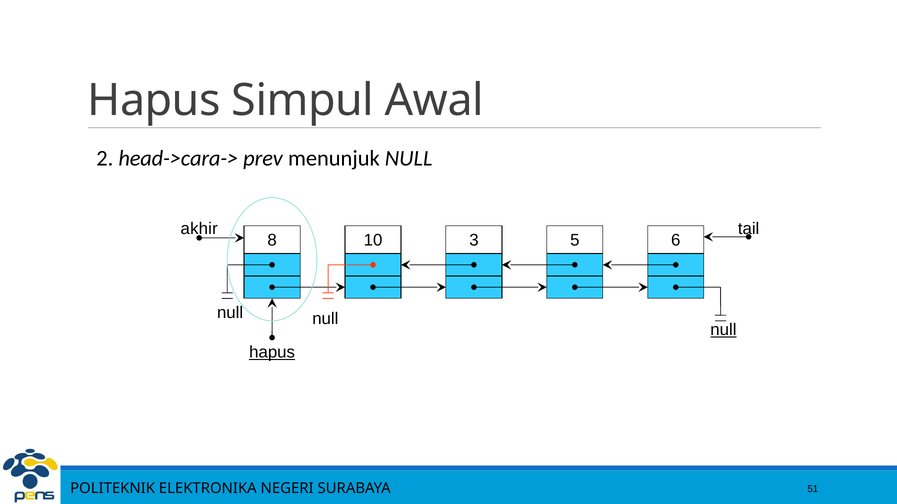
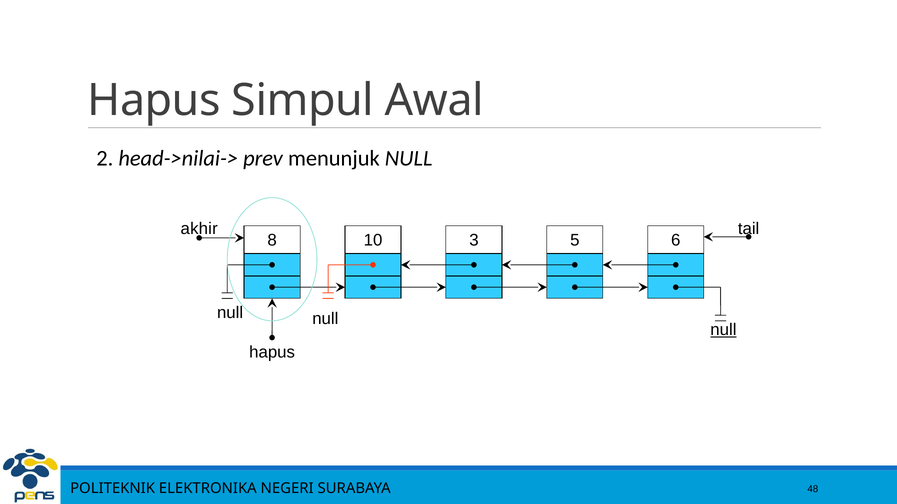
head->cara->: head->cara-> -> head->nilai-> (178, 158)
hapus underline: present -> none (272, 353)
51: 51 -> 48 (813, 489)
